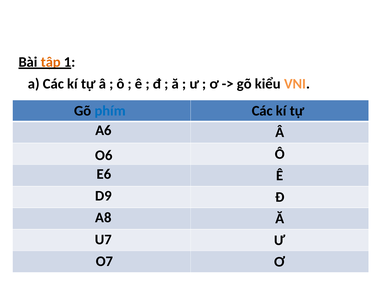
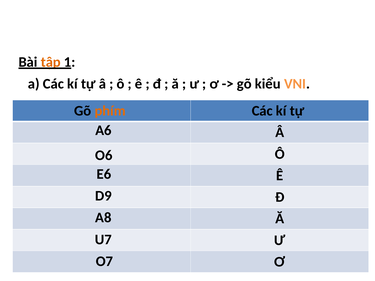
phím colour: blue -> orange (110, 111)
